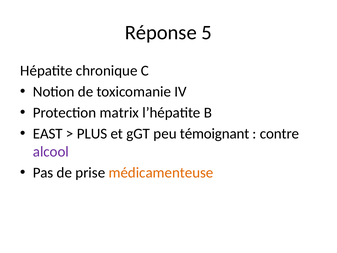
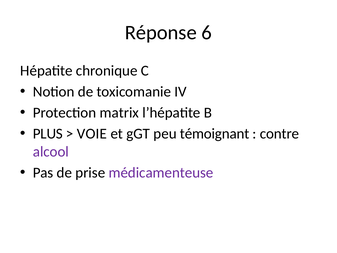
5: 5 -> 6 (207, 33)
EAST: EAST -> PLUS (48, 134)
PLUS: PLUS -> VOIE (92, 134)
médicamenteuse colour: orange -> purple (161, 173)
